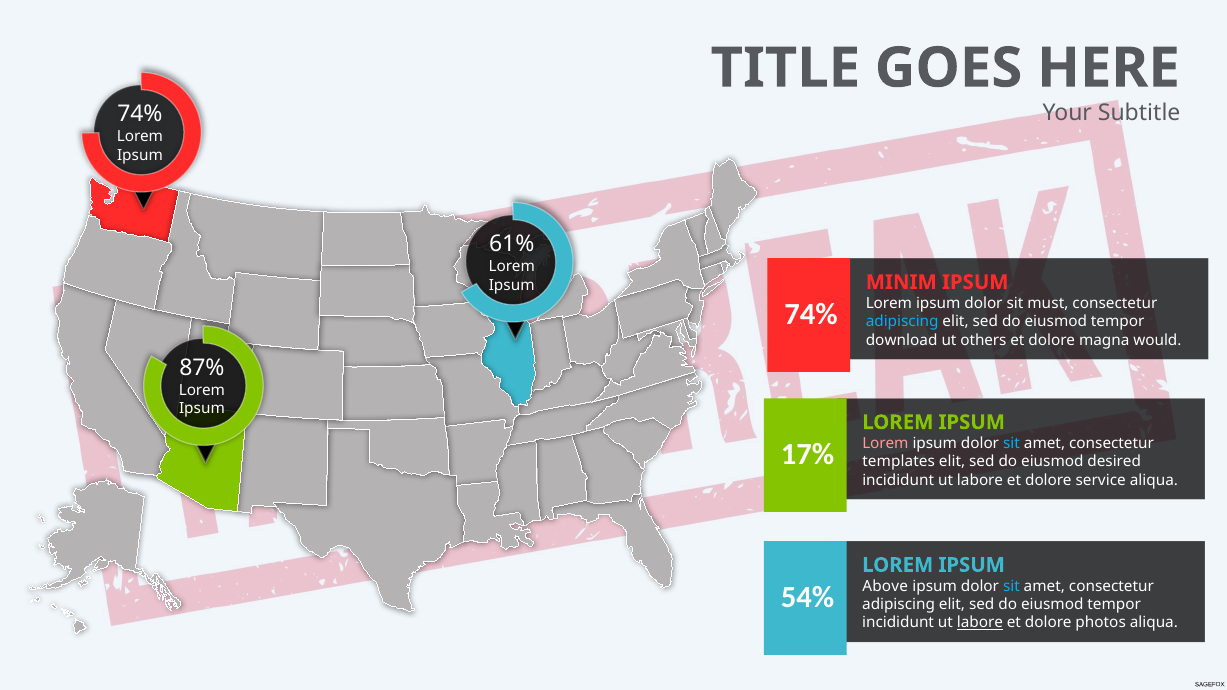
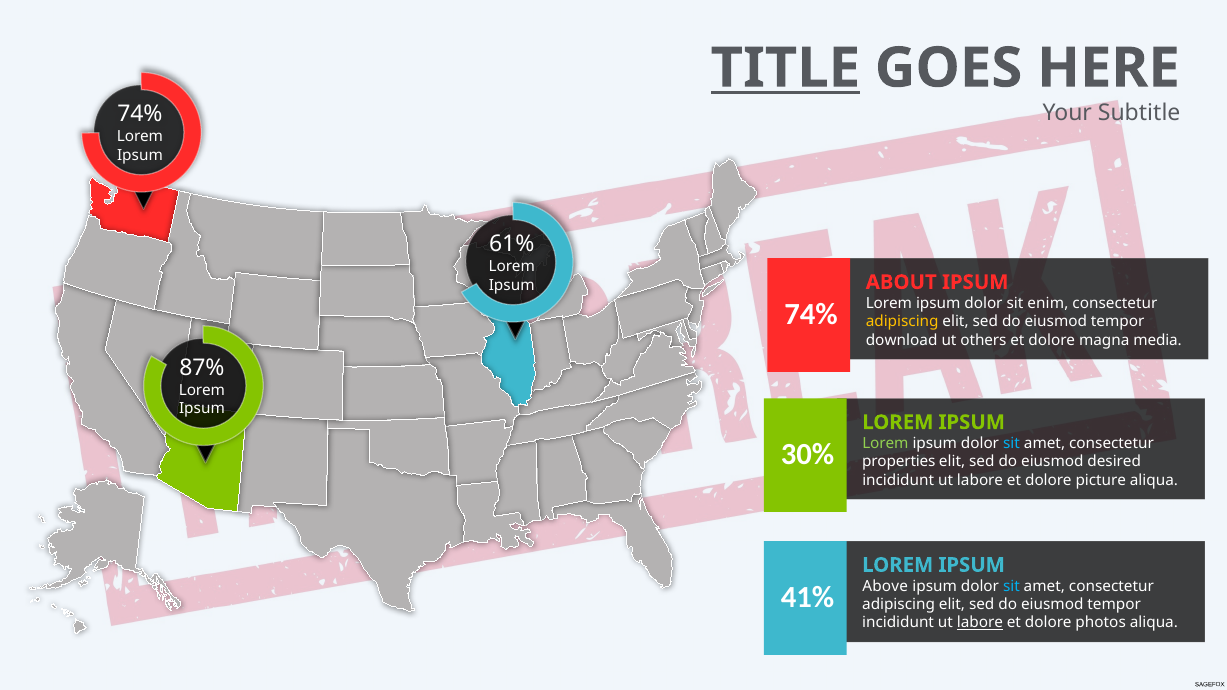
TITLE underline: none -> present (785, 68)
MINIM: MINIM -> ABOUT (901, 282)
must: must -> enim (1048, 303)
adipiscing colour: light blue -> yellow (902, 322)
would: would -> media (1157, 340)
Lorem colour: pink -> light green (885, 444)
17%: 17% -> 30% (808, 454)
templates: templates -> properties (899, 462)
service: service -> picture (1101, 480)
54%: 54% -> 41% (808, 597)
